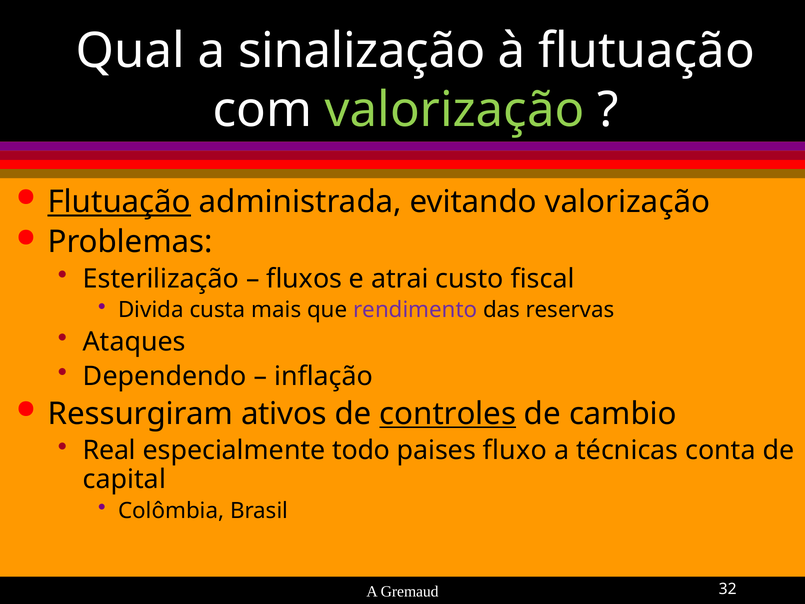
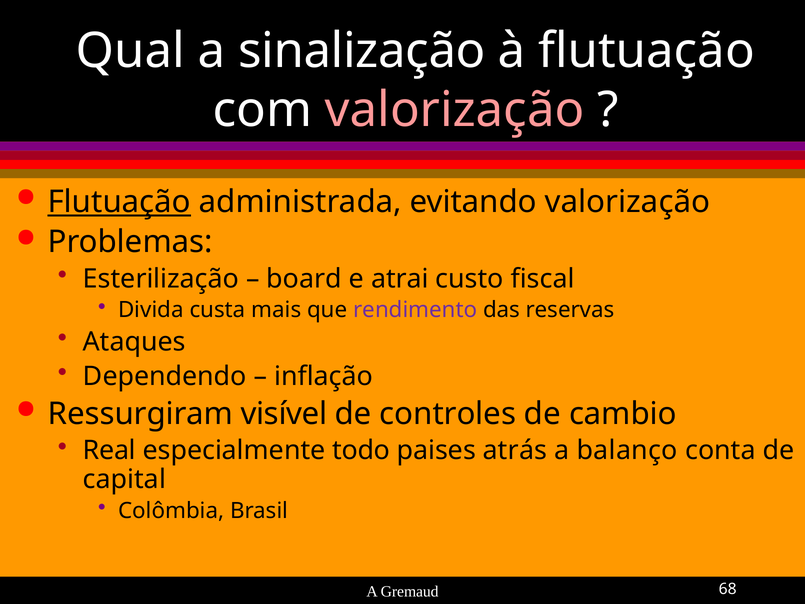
valorização colour: light green -> pink (455, 110)
fluxos: fluxos -> board (304, 279)
ativos: ativos -> visível (284, 414)
controles underline: present -> none (448, 414)
fluxo: fluxo -> atrás (515, 450)
técnicas: técnicas -> balanço (627, 450)
32: 32 -> 68 (728, 589)
